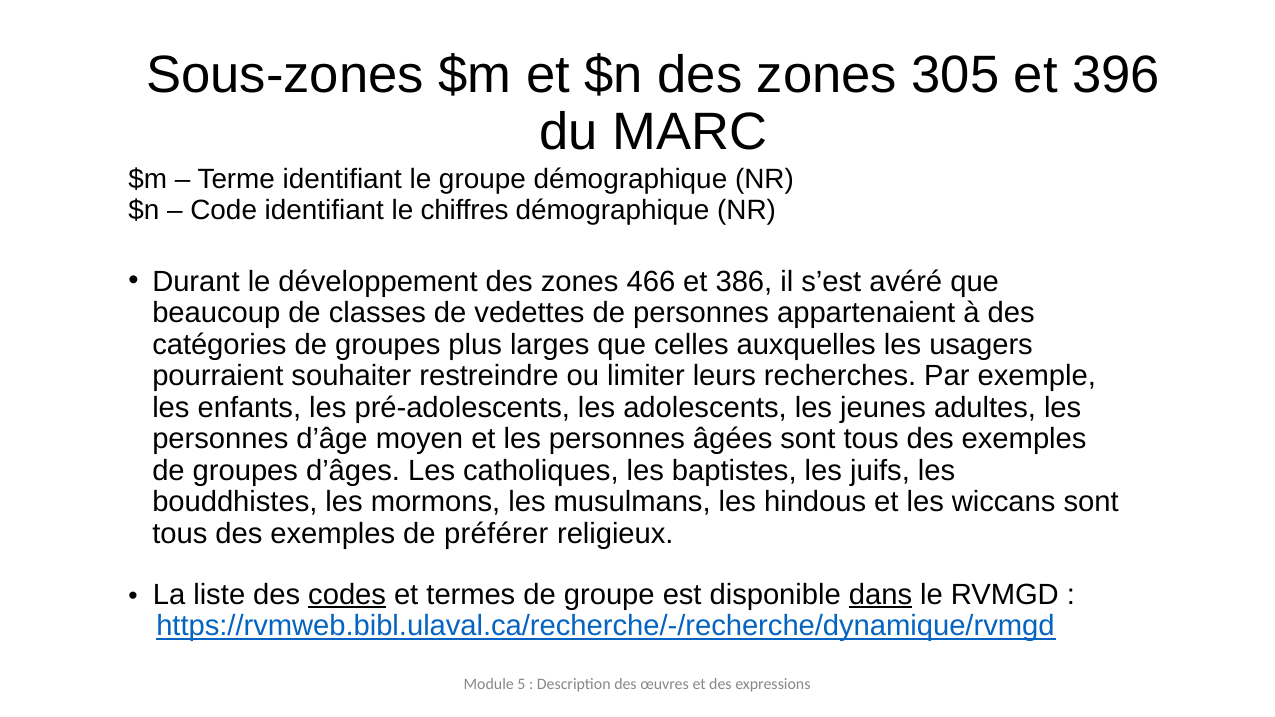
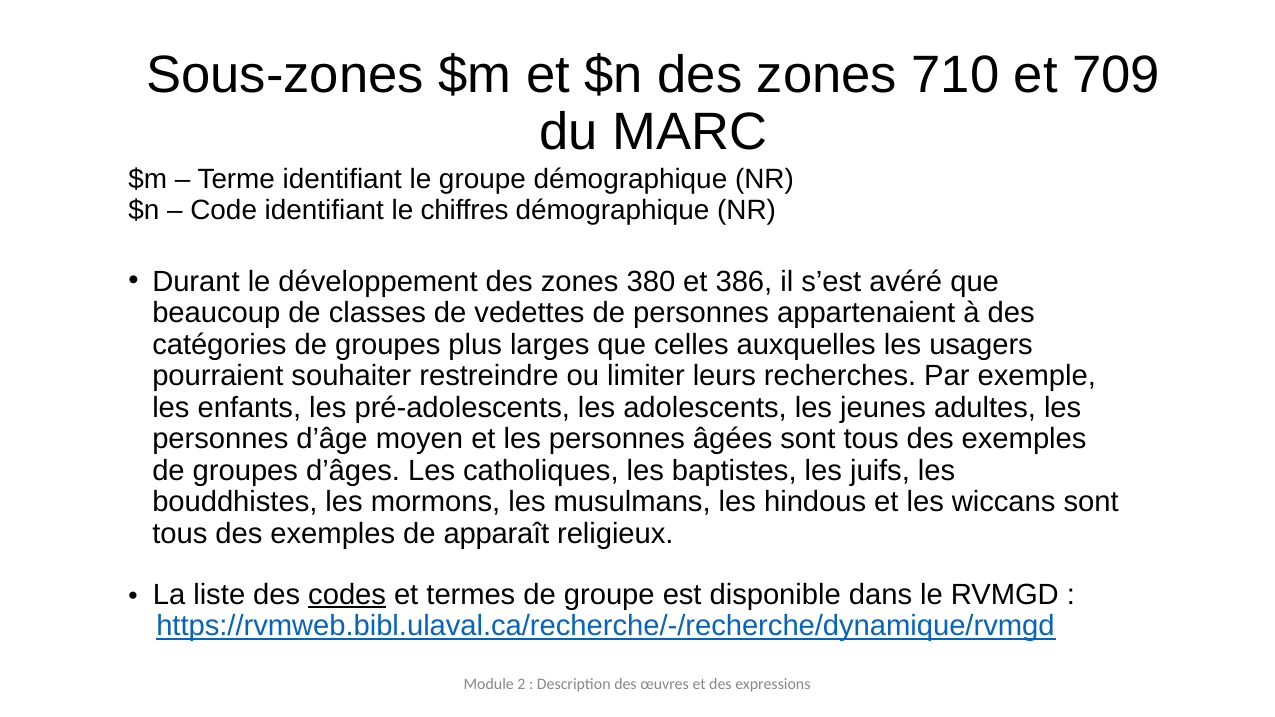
305: 305 -> 710 (956, 76)
396: 396 -> 709 (1116, 76)
466: 466 -> 380 (651, 281)
préférer: préférer -> apparaît (496, 534)
dans underline: present -> none (881, 595)
5: 5 -> 2 (521, 685)
